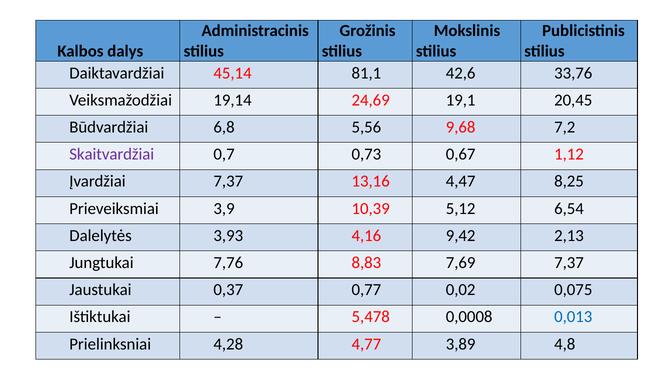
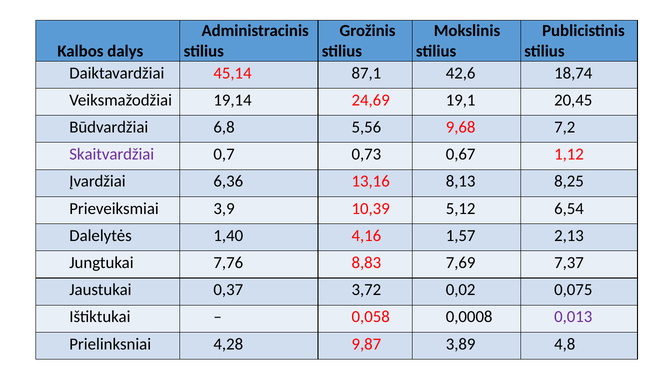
81,1: 81,1 -> 87,1 (366, 73)
33,76: 33,76 -> 18,74 (573, 73)
Įvardžiai 7,37: 7,37 -> 6,36 (228, 181)
4,47: 4,47 -> 8,13 (461, 181)
3,93: 3,93 -> 1,40 (228, 236)
9,42: 9,42 -> 1,57 (461, 236)
0,77: 0,77 -> 3,72 (366, 290)
5,478: 5,478 -> 0,058 (371, 317)
0,013 colour: blue -> purple (573, 317)
4,77: 4,77 -> 9,87 (366, 344)
